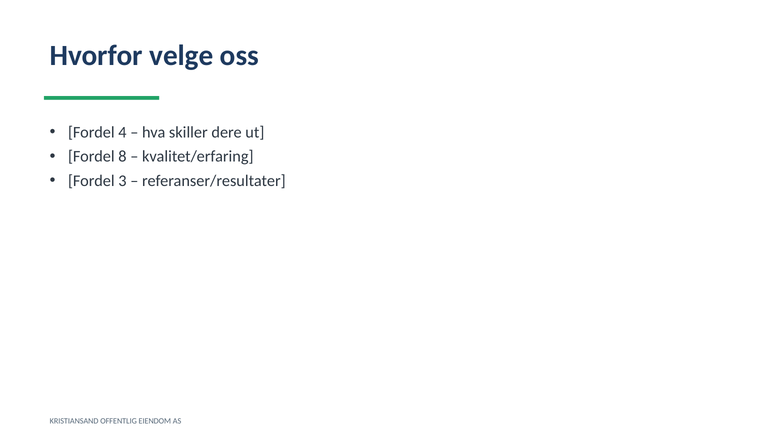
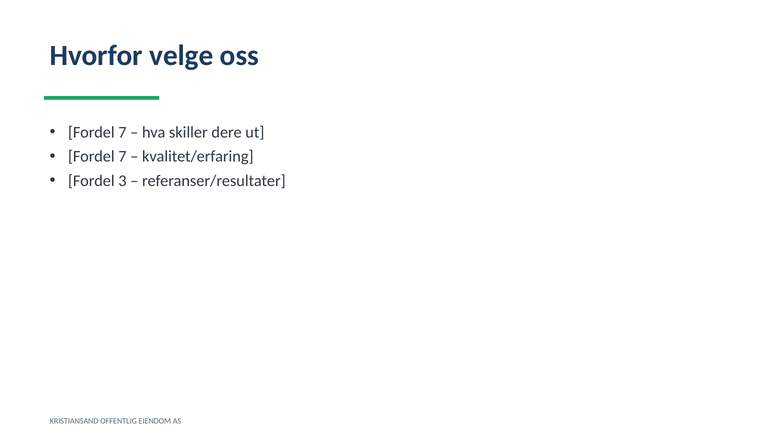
4: 4 -> 7 (122, 132)
8: 8 -> 7 (122, 157)
